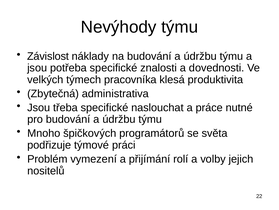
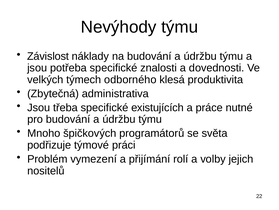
pracovníka: pracovníka -> odborného (130, 79)
naslouchat: naslouchat -> existujících (157, 107)
